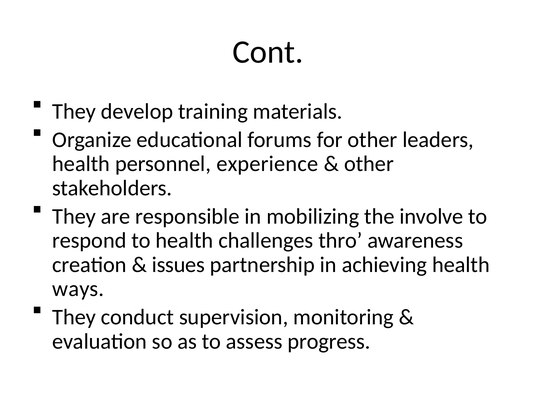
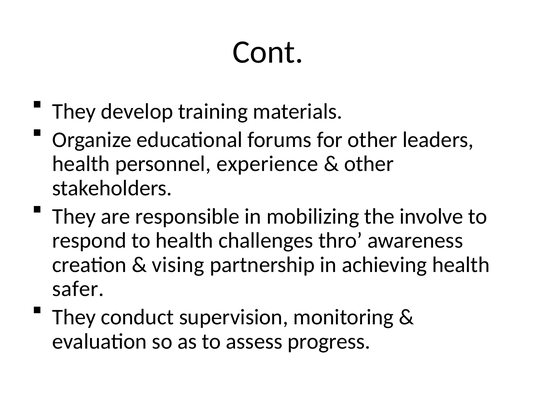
issues: issues -> vising (178, 265)
ways: ways -> safer (78, 289)
